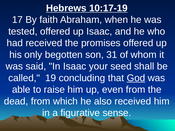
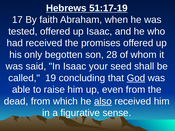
10:17-19: 10:17-19 -> 51:17-19 (108, 8)
31: 31 -> 28 (112, 55)
also underline: none -> present (103, 101)
